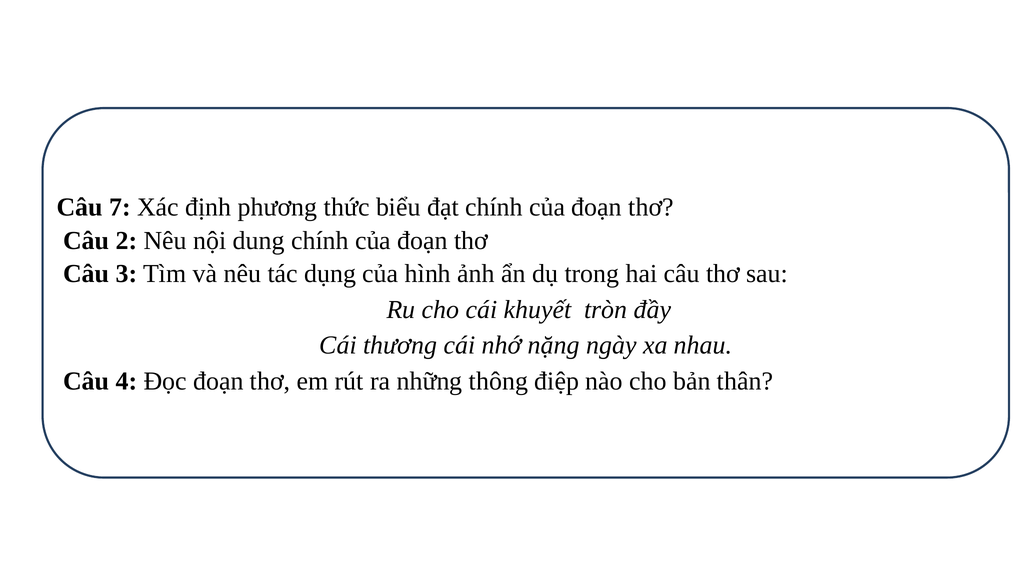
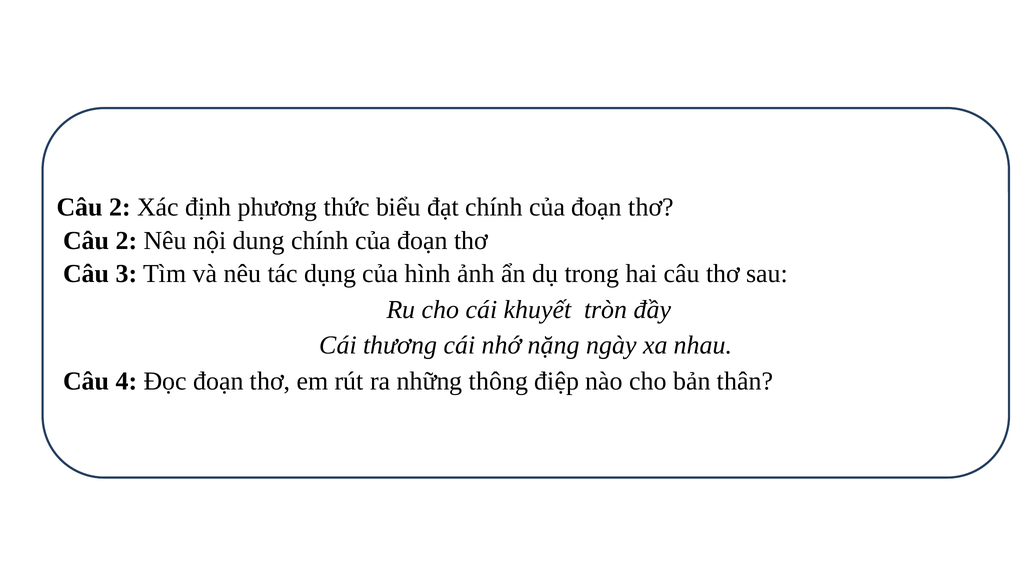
7: 7 -> 2 (120, 207)
